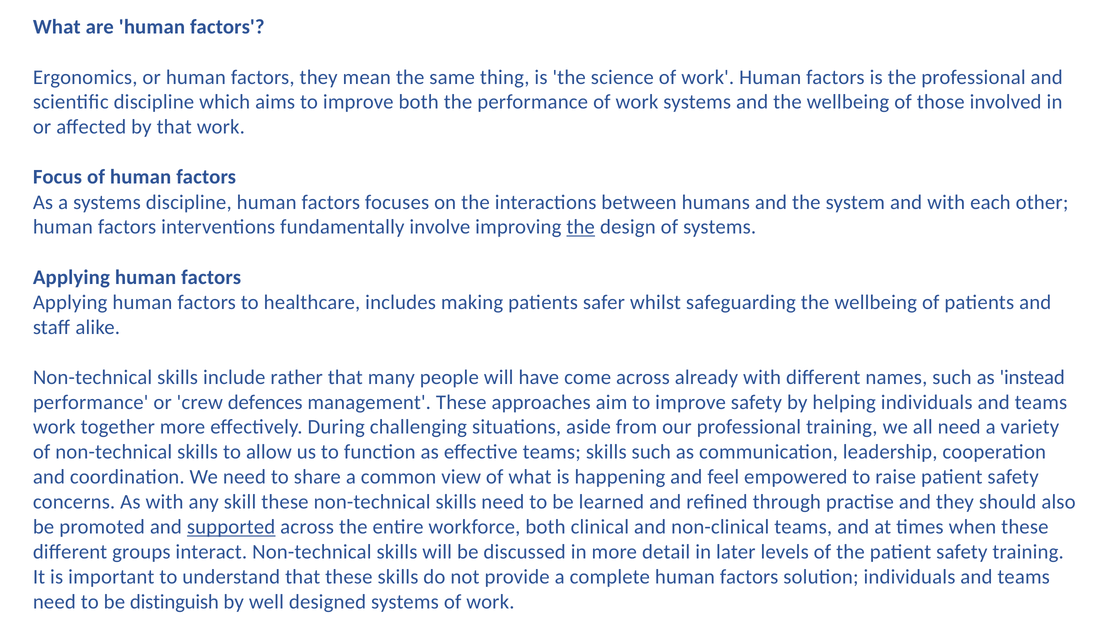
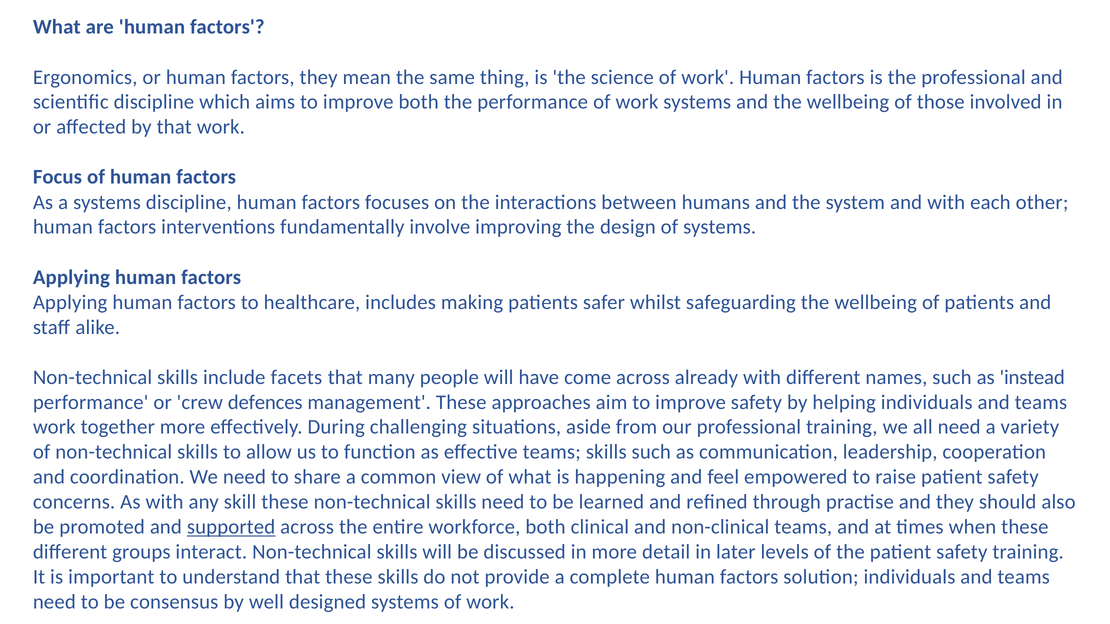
the underline: present -> none (581, 227)
rather: rather -> facets (296, 377)
distinguish: distinguish -> consensus (174, 602)
